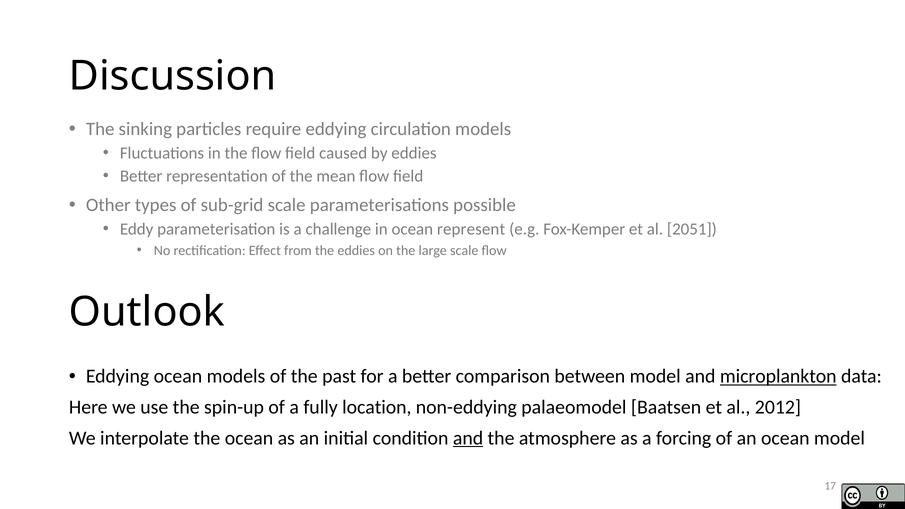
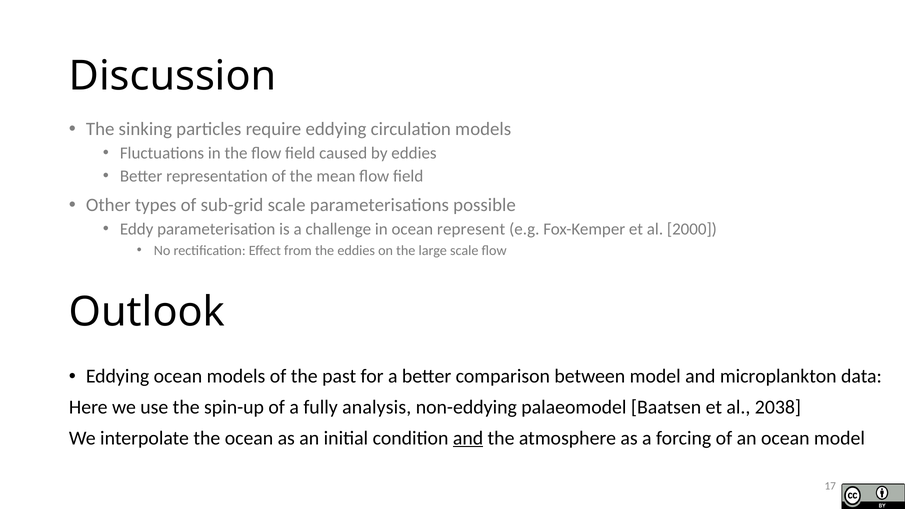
2051: 2051 -> 2000 (692, 229)
microplankton underline: present -> none (778, 377)
location: location -> analysis (377, 407)
2012: 2012 -> 2038 (778, 407)
